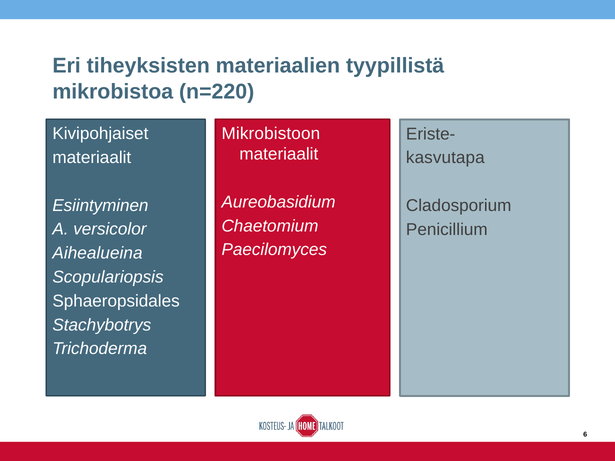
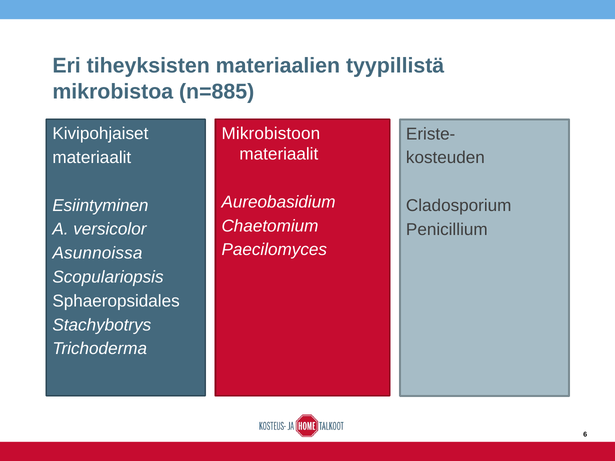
n=220: n=220 -> n=885 (217, 92)
kasvutapa: kasvutapa -> kosteuden (445, 158)
Aihealueina: Aihealueina -> Asunnoissa (97, 253)
